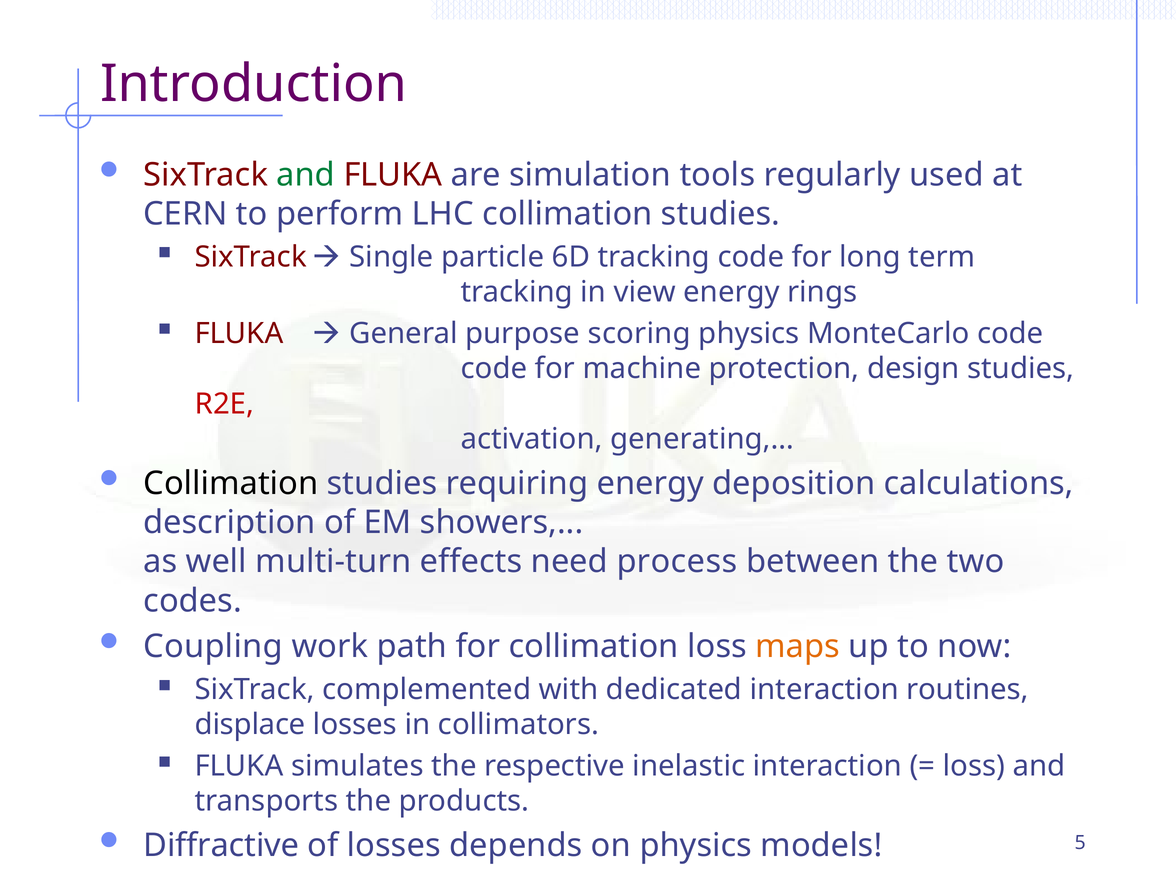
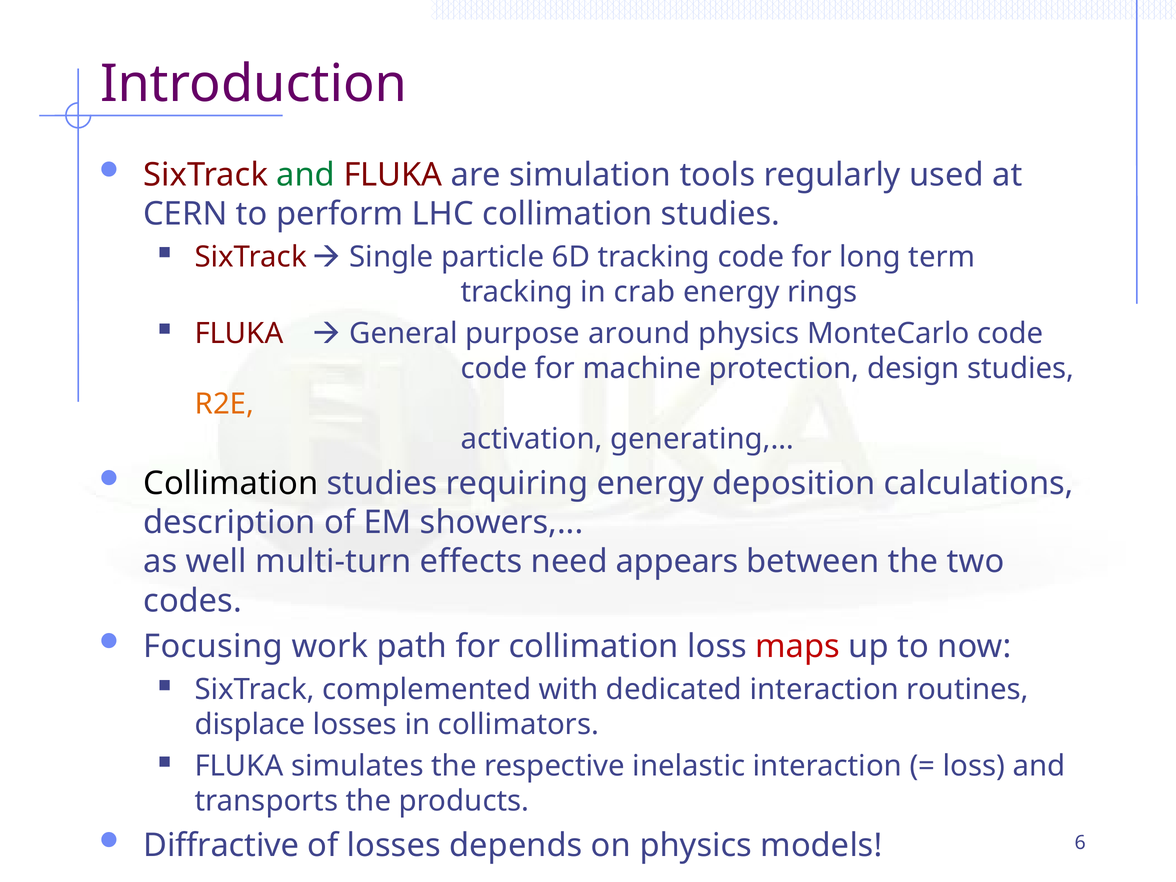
view: view -> crab (645, 292)
scoring: scoring -> around (639, 333)
R2E colour: red -> orange (224, 404)
process: process -> appears (677, 562)
Coupling: Coupling -> Focusing (213, 647)
maps colour: orange -> red (798, 647)
5: 5 -> 6 (1080, 843)
